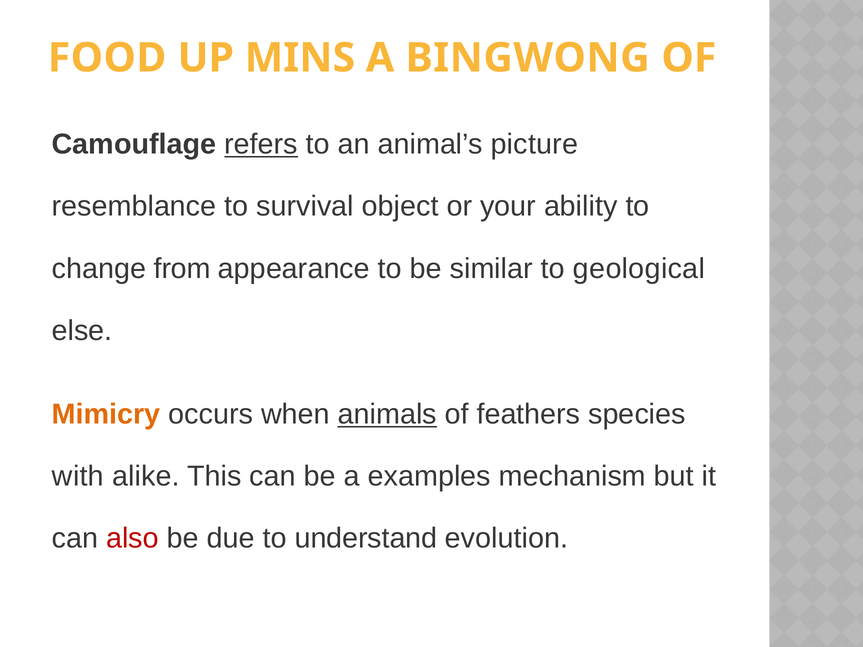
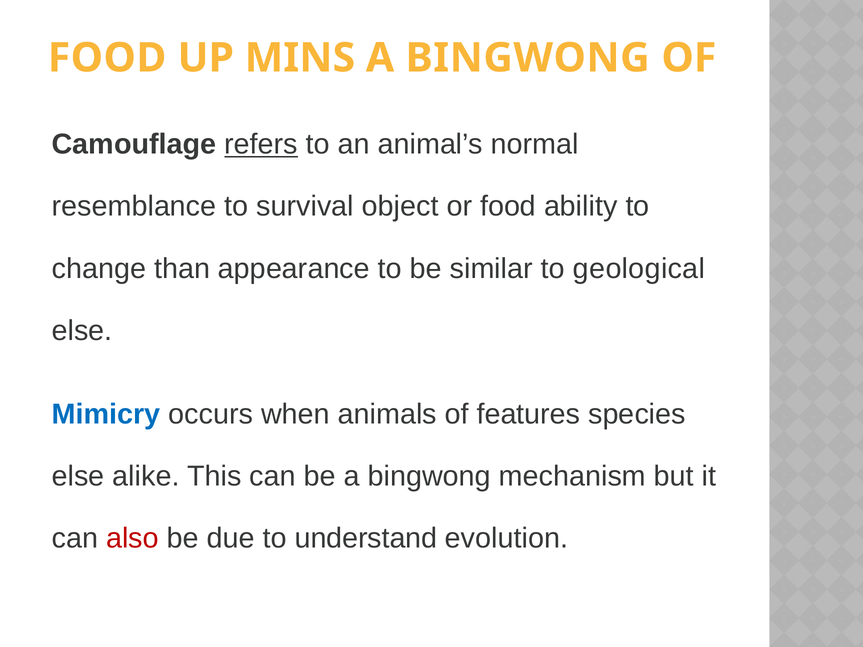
picture: picture -> normal (535, 144)
or your: your -> food (508, 207)
from: from -> than (182, 269)
Mimicry colour: orange -> blue (106, 414)
animals underline: present -> none (387, 414)
feathers: feathers -> features (528, 414)
with: with -> else (78, 477)
be a examples: examples -> bingwong (429, 477)
